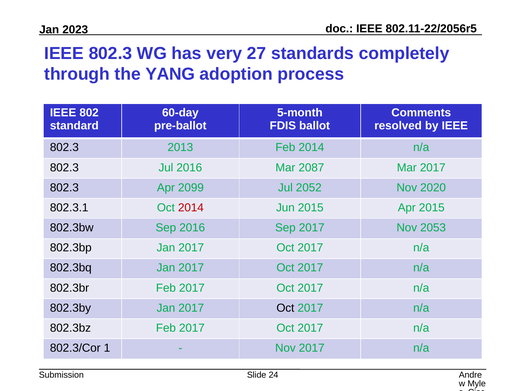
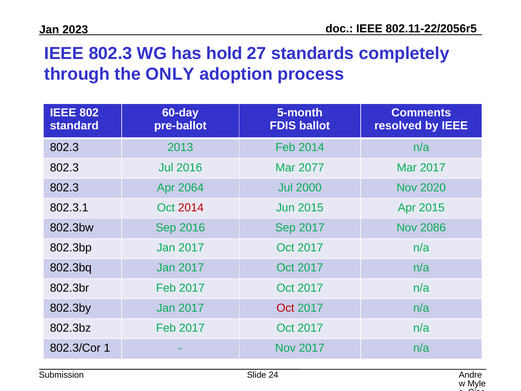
very: very -> hold (224, 53)
YANG: YANG -> ONLY (170, 74)
2087: 2087 -> 2077 (311, 167)
2099: 2099 -> 2064 (191, 187)
2052: 2052 -> 2000 (309, 187)
2053: 2053 -> 2086 (433, 228)
Oct colour: black -> red (285, 308)
